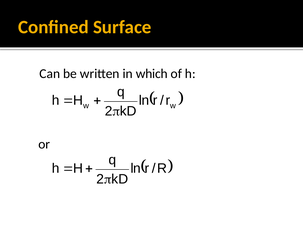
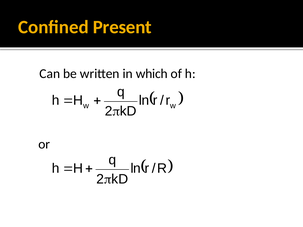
Surface: Surface -> Present (122, 27)
